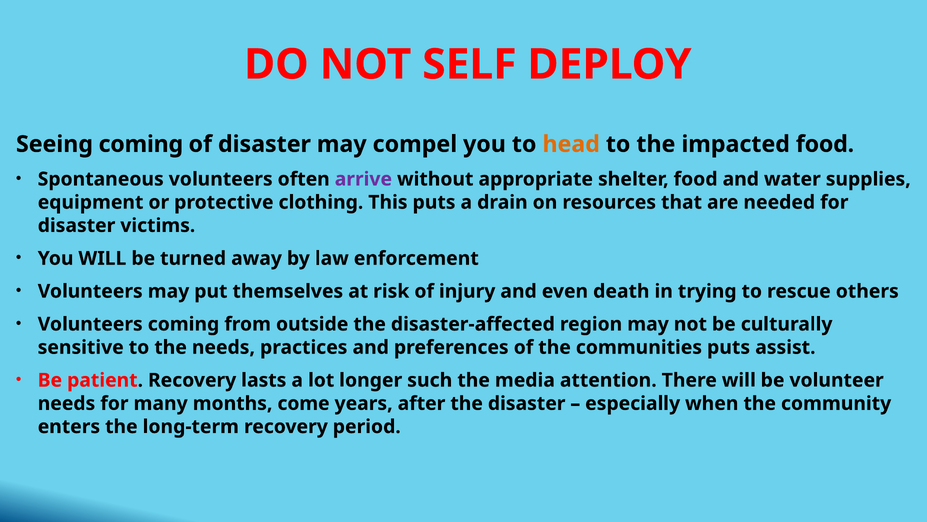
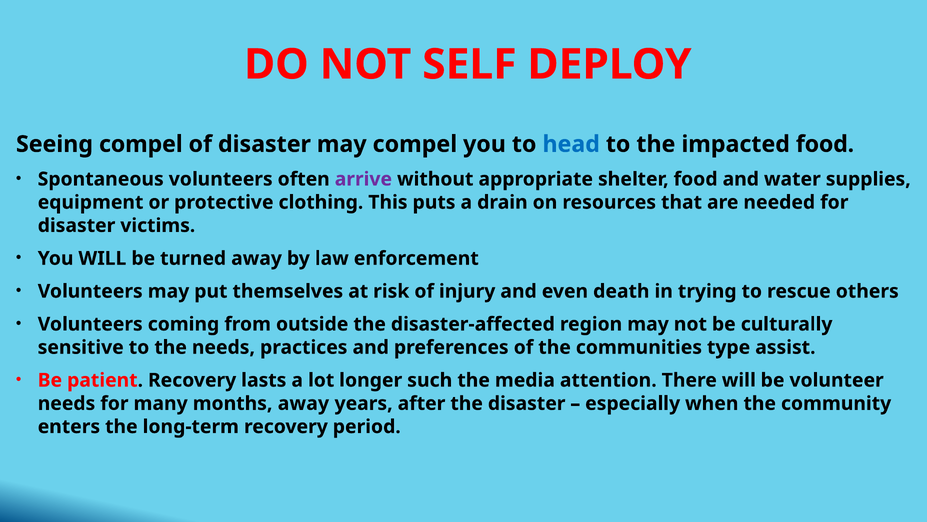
Seeing coming: coming -> compel (141, 144)
head colour: orange -> blue (571, 144)
communities puts: puts -> type (729, 347)
months come: come -> away (303, 403)
